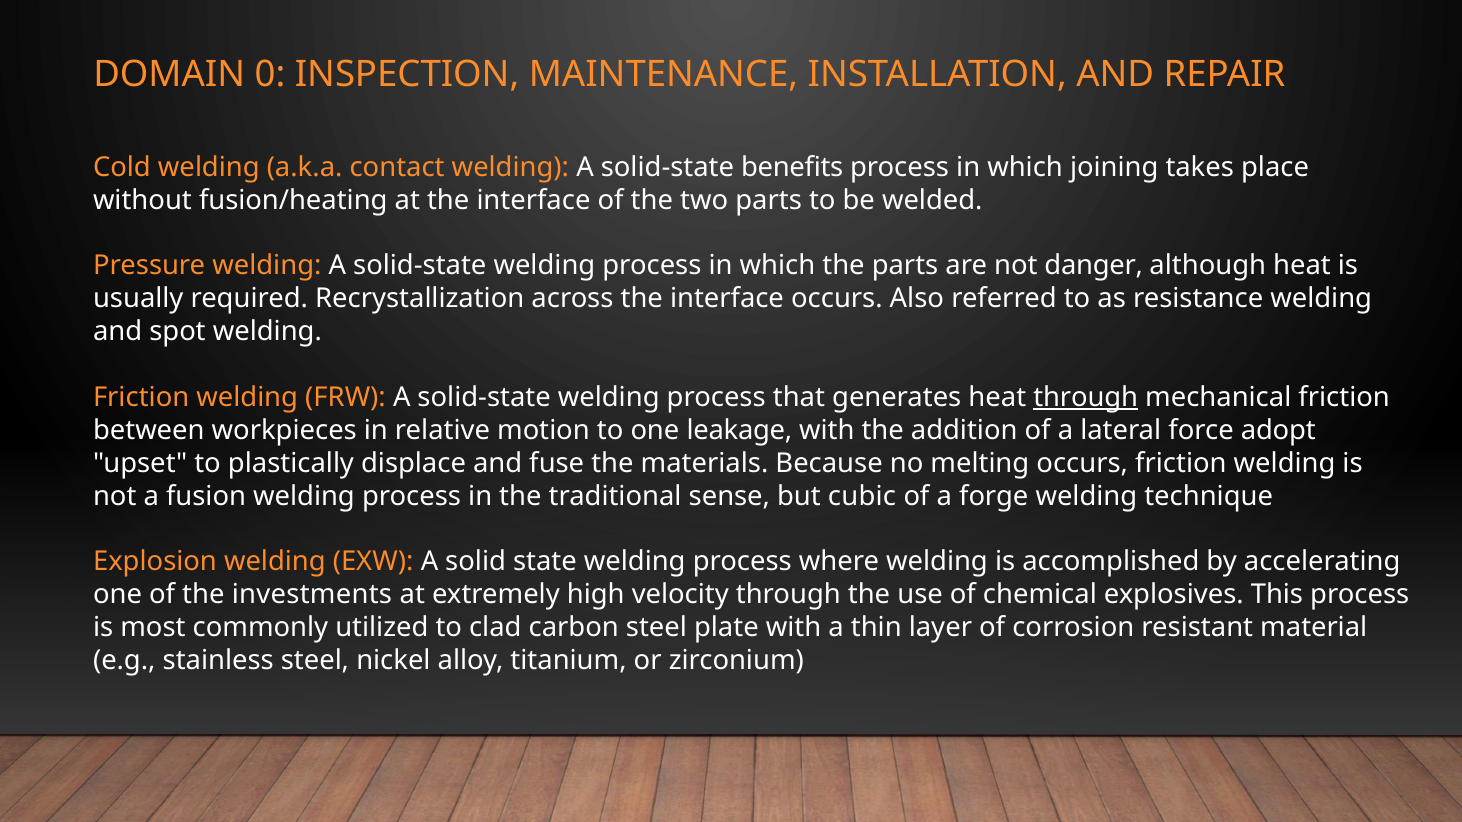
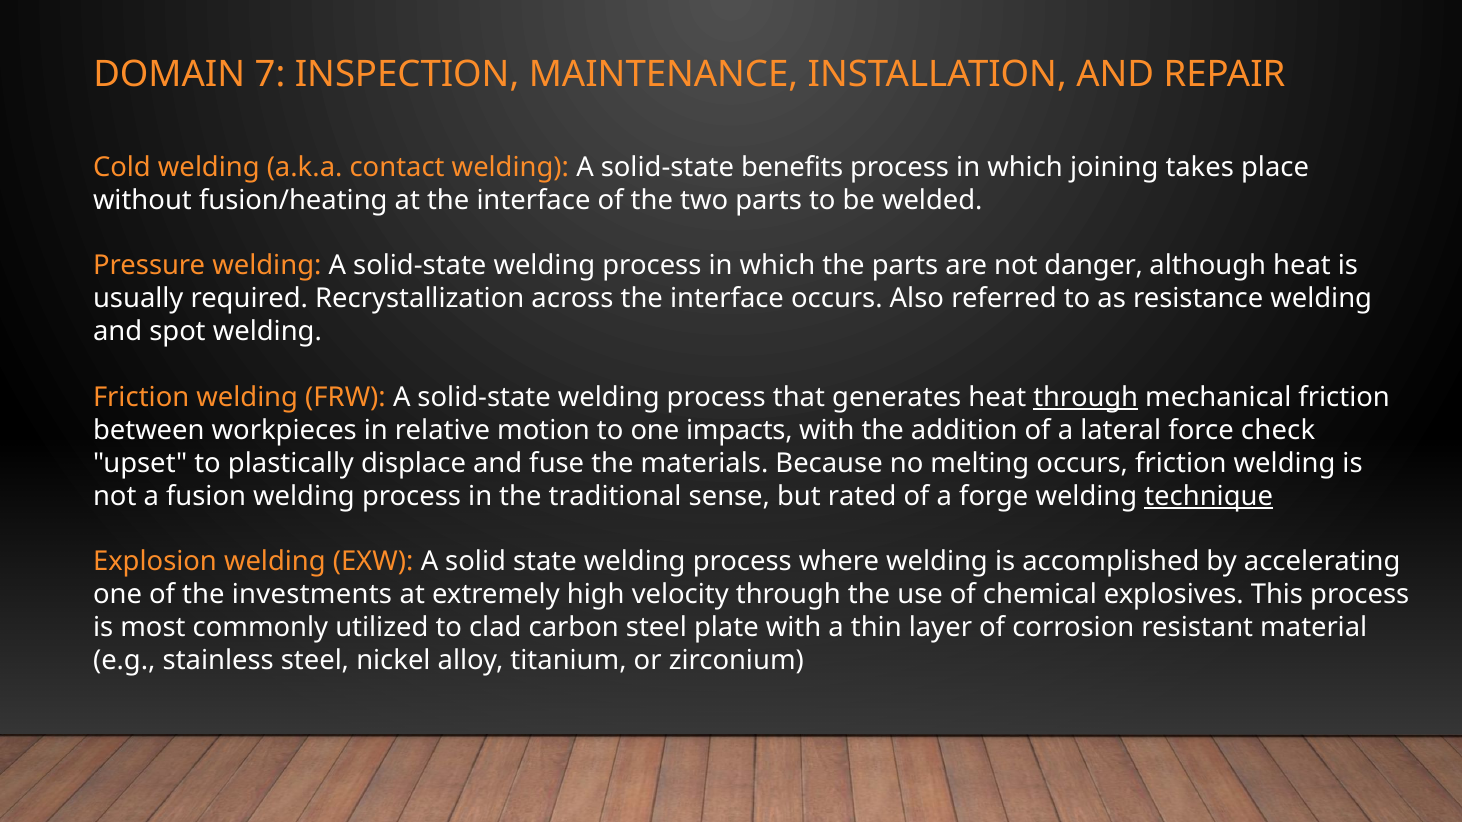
0: 0 -> 7 (270, 74)
leakage: leakage -> impacts (739, 430)
adopt: adopt -> check (1278, 430)
cubic: cubic -> rated (862, 496)
technique underline: none -> present (1209, 496)
